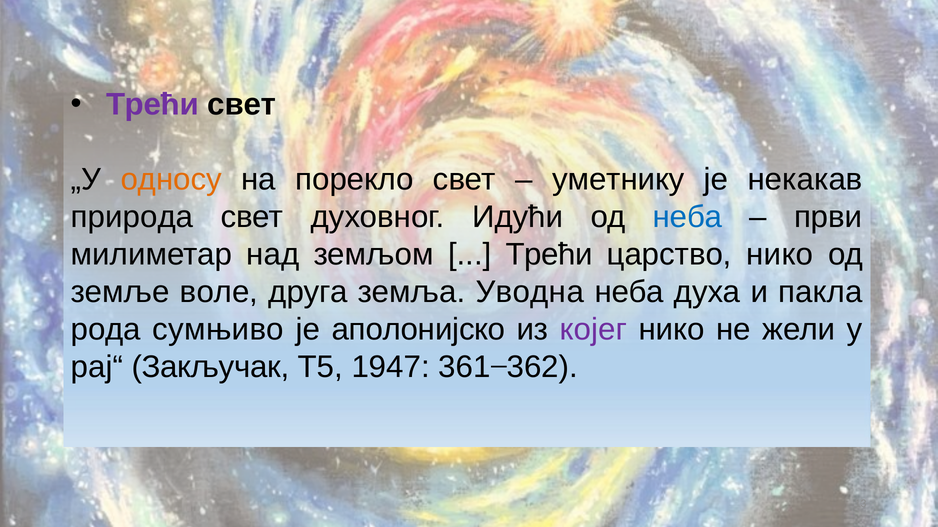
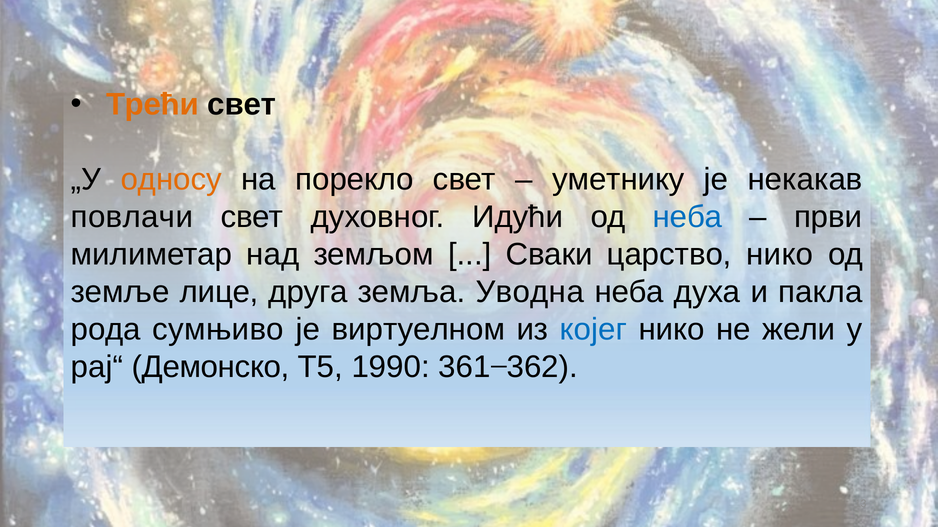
Трећи colour: purple -> orange (153, 105)
природа: природа -> повлачи (132, 217)
Трећи: Трећи -> Сваки (549, 255)
воле: воле -> лице (219, 292)
аполонијско: аполонијско -> виртуелном (418, 330)
којег colour: purple -> blue (593, 330)
Закључак: Закључак -> Демонско (210, 368)
1947: 1947 -> 1990 (391, 368)
